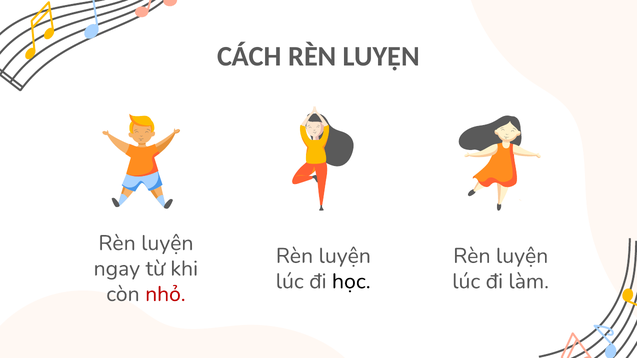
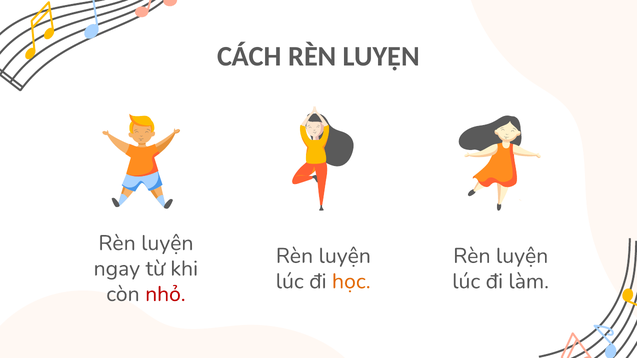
học colour: black -> orange (351, 282)
